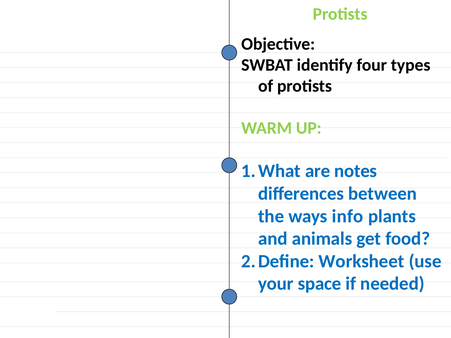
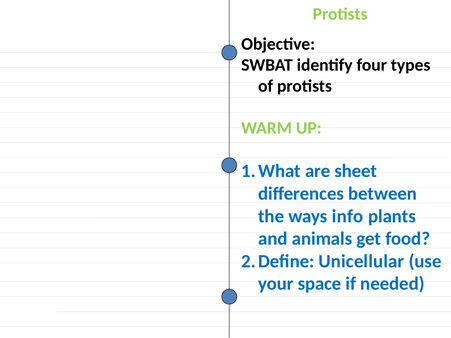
notes: notes -> sheet (356, 171)
Worksheet: Worksheet -> Unicellular (361, 261)
